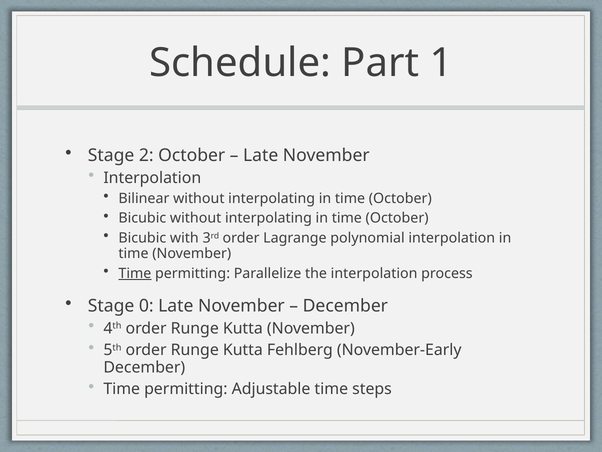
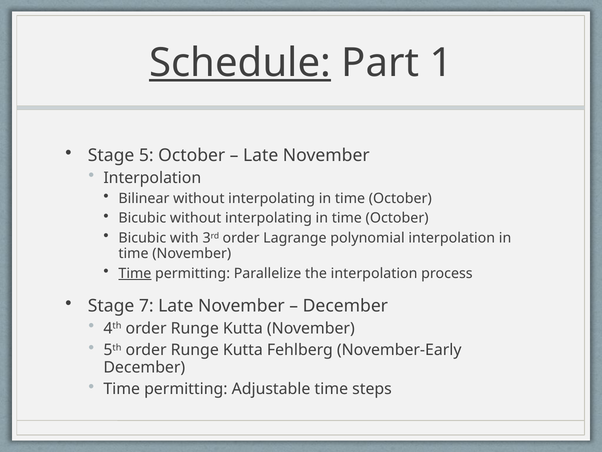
Schedule underline: none -> present (240, 63)
2: 2 -> 5 (146, 155)
0: 0 -> 7 (146, 306)
